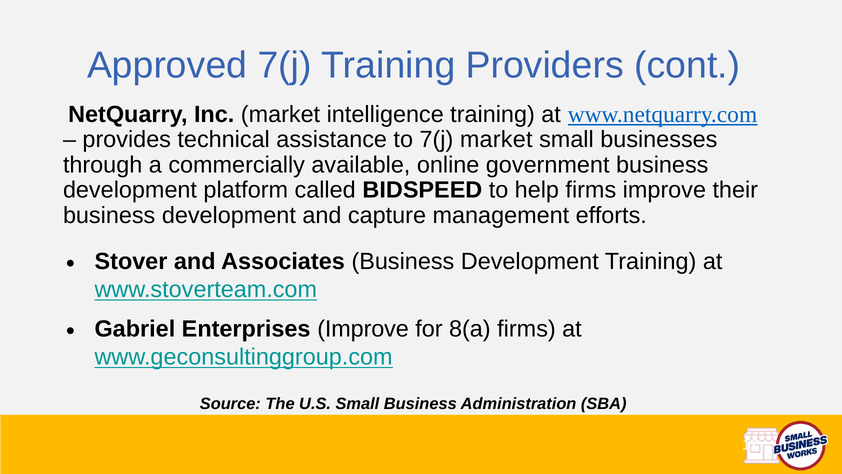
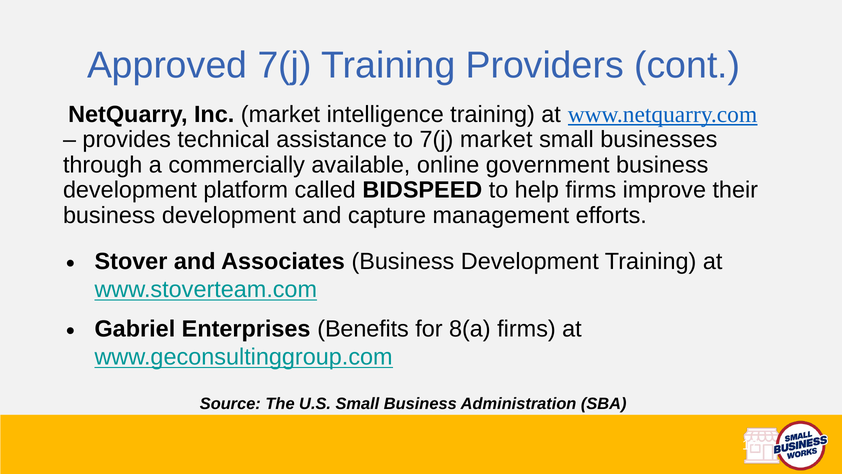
Enterprises Improve: Improve -> Benefits (363, 329)
